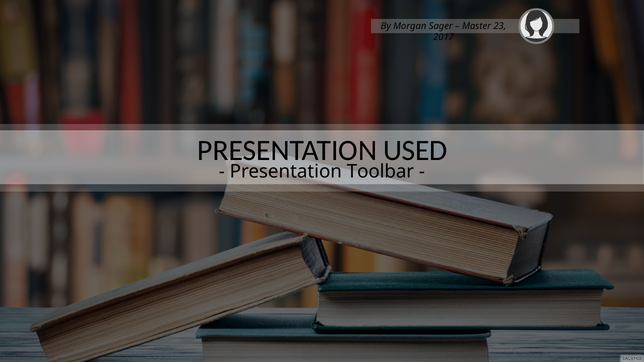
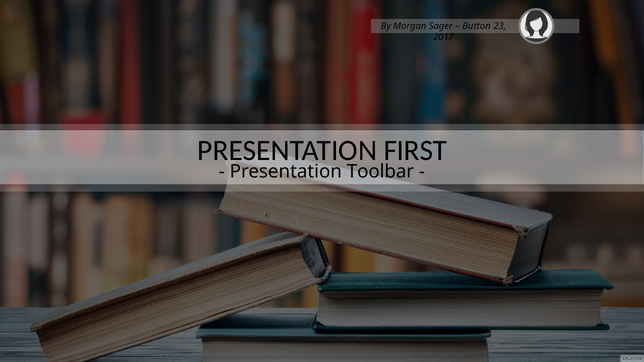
Master: Master -> Button (477, 26)
USED: USED -> FIRST (415, 150)
